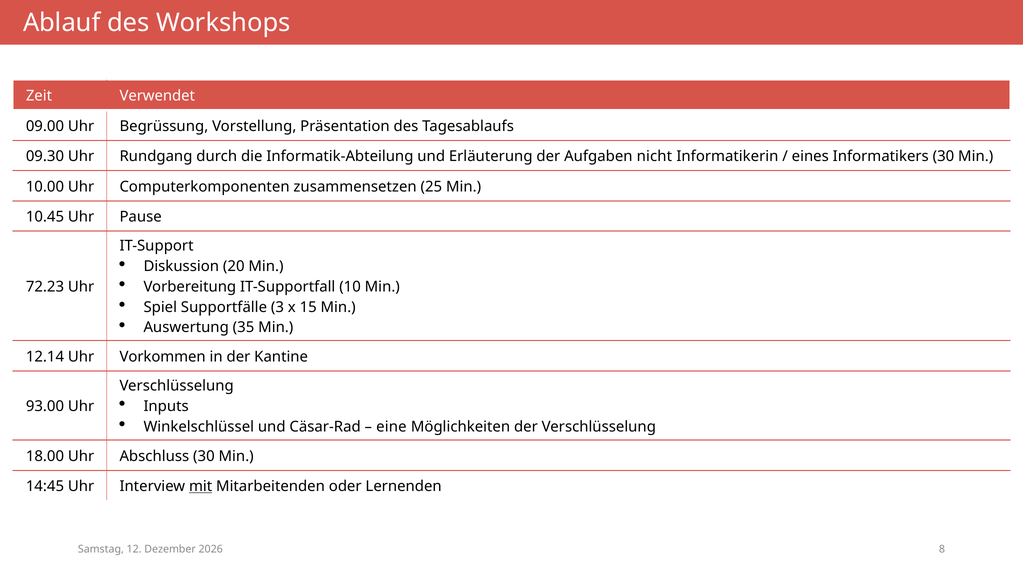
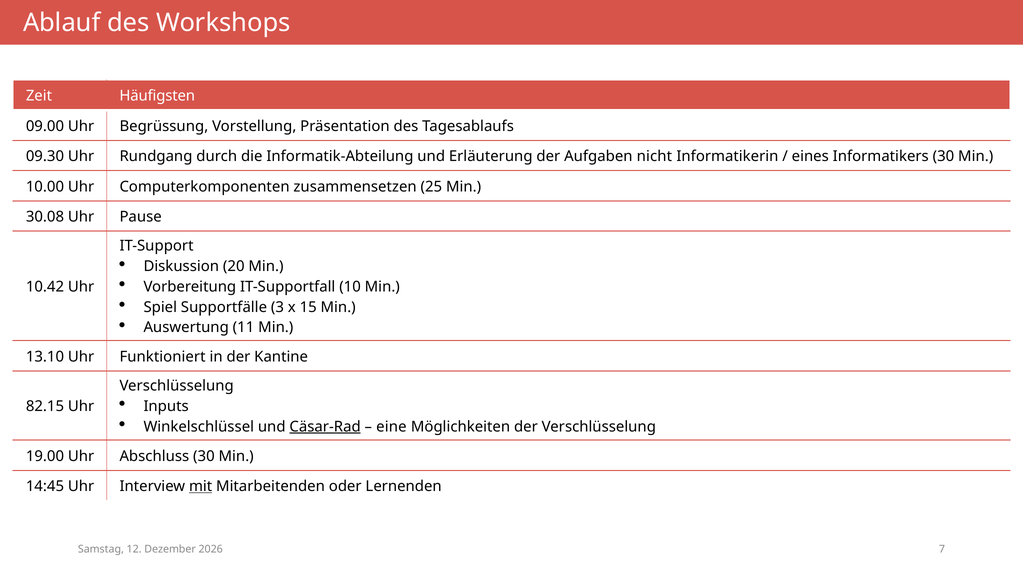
Verwendet: Verwendet -> Häufigsten (157, 96)
10.45: 10.45 -> 30.08 (45, 217)
72.23: 72.23 -> 10.42 (45, 286)
35: 35 -> 11 (244, 327)
12.14: 12.14 -> 13.10 (45, 356)
Vorkommen: Vorkommen -> Funktioniert (163, 356)
93.00: 93.00 -> 82.15 (45, 406)
Cäsar-Rad underline: none -> present (325, 426)
18.00: 18.00 -> 19.00 (45, 456)
8: 8 -> 7 (942, 549)
